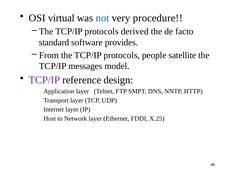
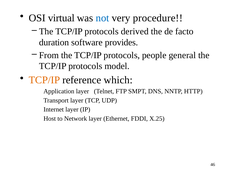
standard: standard -> duration (54, 42)
satellite: satellite -> general (182, 55)
messages: messages -> protocols (85, 66)
TCP/IP colour: purple -> orange (44, 80)
design: design -> which (118, 80)
